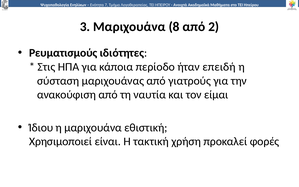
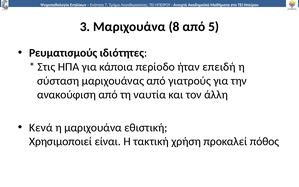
από 2: 2 -> 5 (214, 27)
είμαι: είμαι -> άλλη (216, 95)
Ίδιου: Ίδιου -> Κενά (41, 127)
φορές: φορές -> πόθος (265, 141)
